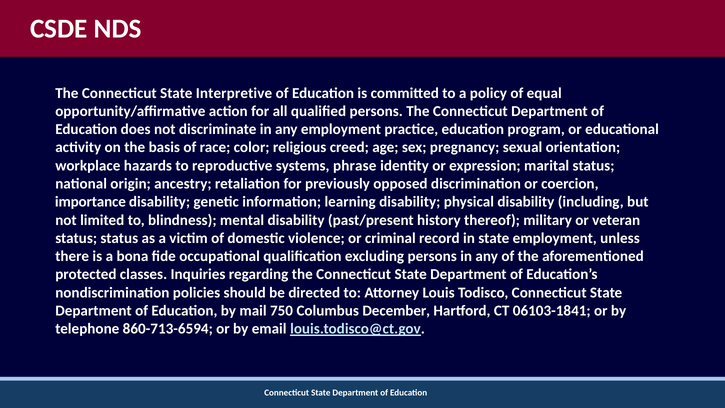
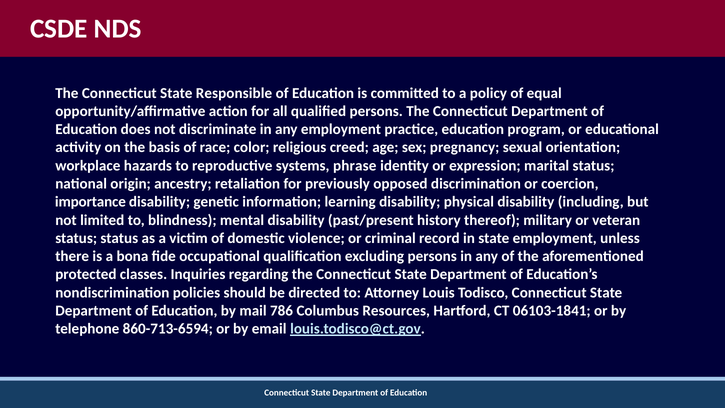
Interpretive: Interpretive -> Responsible (234, 93)
750: 750 -> 786 (282, 311)
December: December -> Resources (396, 311)
